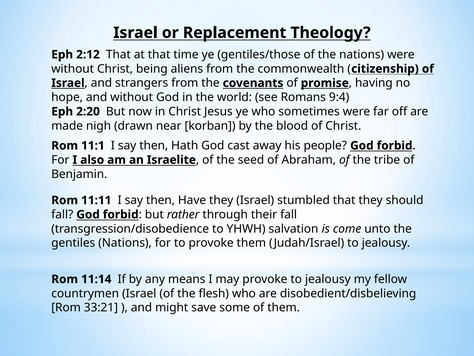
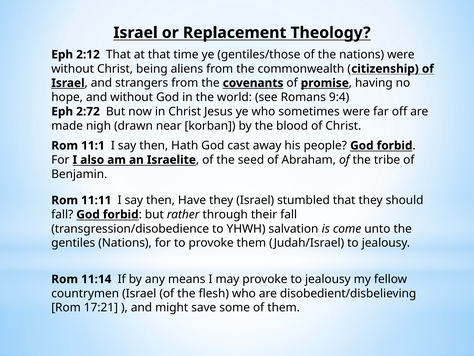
2:20: 2:20 -> 2:72 (88, 111)
33:21: 33:21 -> 17:21 (101, 307)
